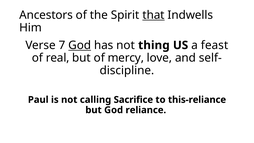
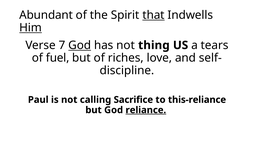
Ancestors: Ancestors -> Abundant (46, 15)
Him underline: none -> present (31, 28)
feast: feast -> tears (215, 45)
real: real -> fuel (58, 58)
mercy: mercy -> riches (126, 58)
reliance underline: none -> present (146, 110)
